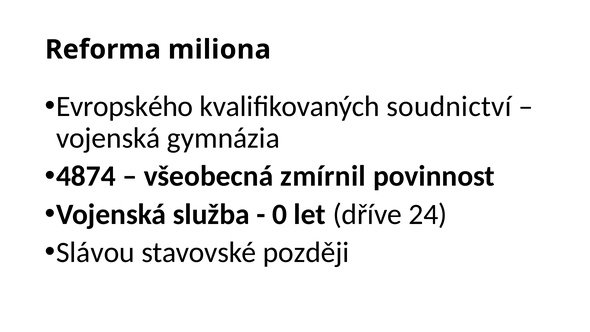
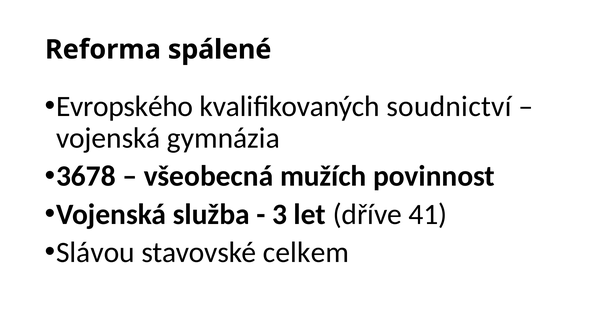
miliona: miliona -> spálené (220, 50)
4874: 4874 -> 3678 (86, 176)
zmírnil: zmírnil -> mužích (323, 176)
0: 0 -> 3 (279, 214)
24: 24 -> 41 (428, 214)
později: později -> celkem (306, 252)
